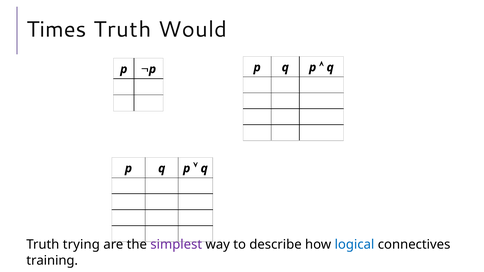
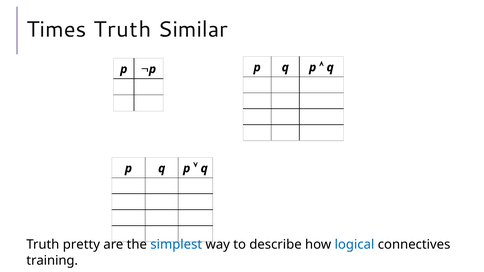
Would: Would -> Similar (193, 30)
trying: trying -> pretty (81, 245)
simplest colour: purple -> blue (176, 245)
